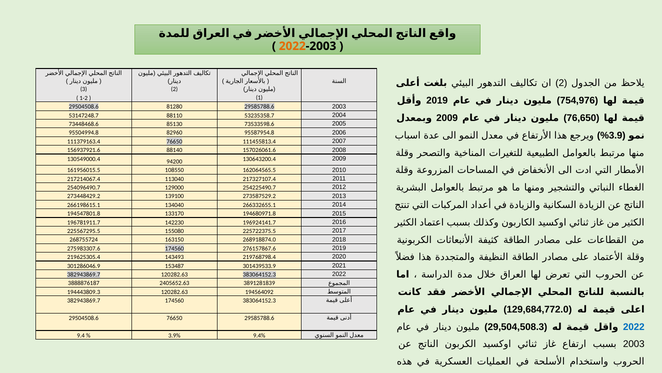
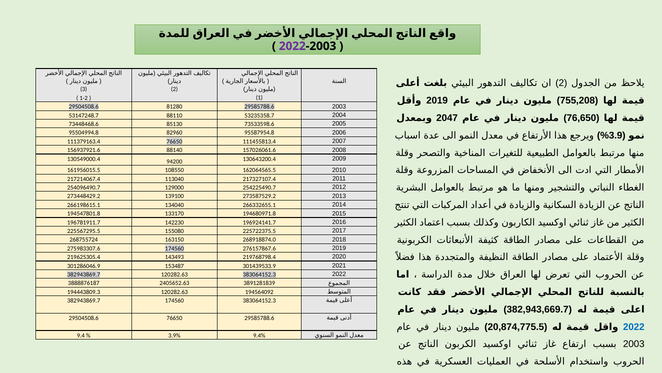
2022 colour: orange -> purple (292, 46)
754,976: 754,976 -> 755,208 (577, 100)
2009: 2009 -> 2047 (447, 118)
129,684,772.0: 129,684,772.0 -> 382,943,669.7 (538, 309)
29,504,508.3: 29,504,508.3 -> 20,874,775.5 (516, 326)
